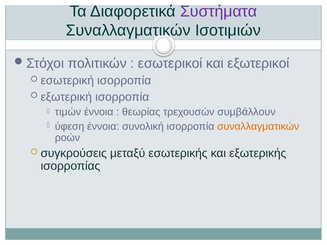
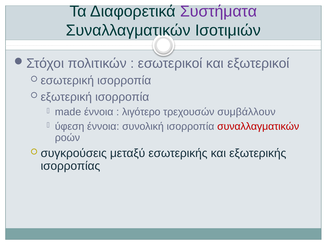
τιμών: τιμών -> made (68, 112)
θεωρίας: θεωρίας -> λιγότερο (141, 112)
συναλλαγματικών colour: orange -> red (258, 127)
